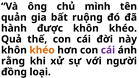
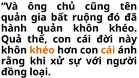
mình: mình -> cũng (97, 6)
hành được: được -> quản (50, 28)
cái colour: purple -> orange (108, 50)
